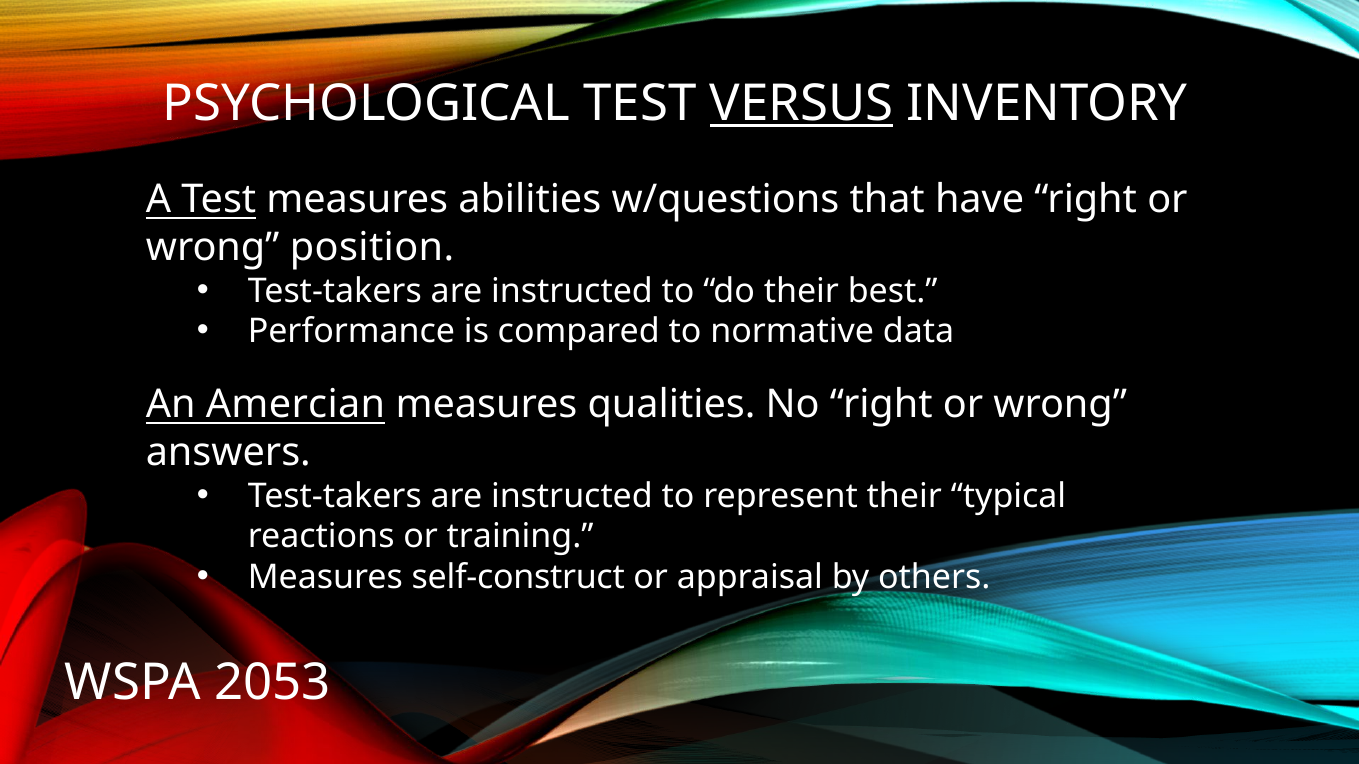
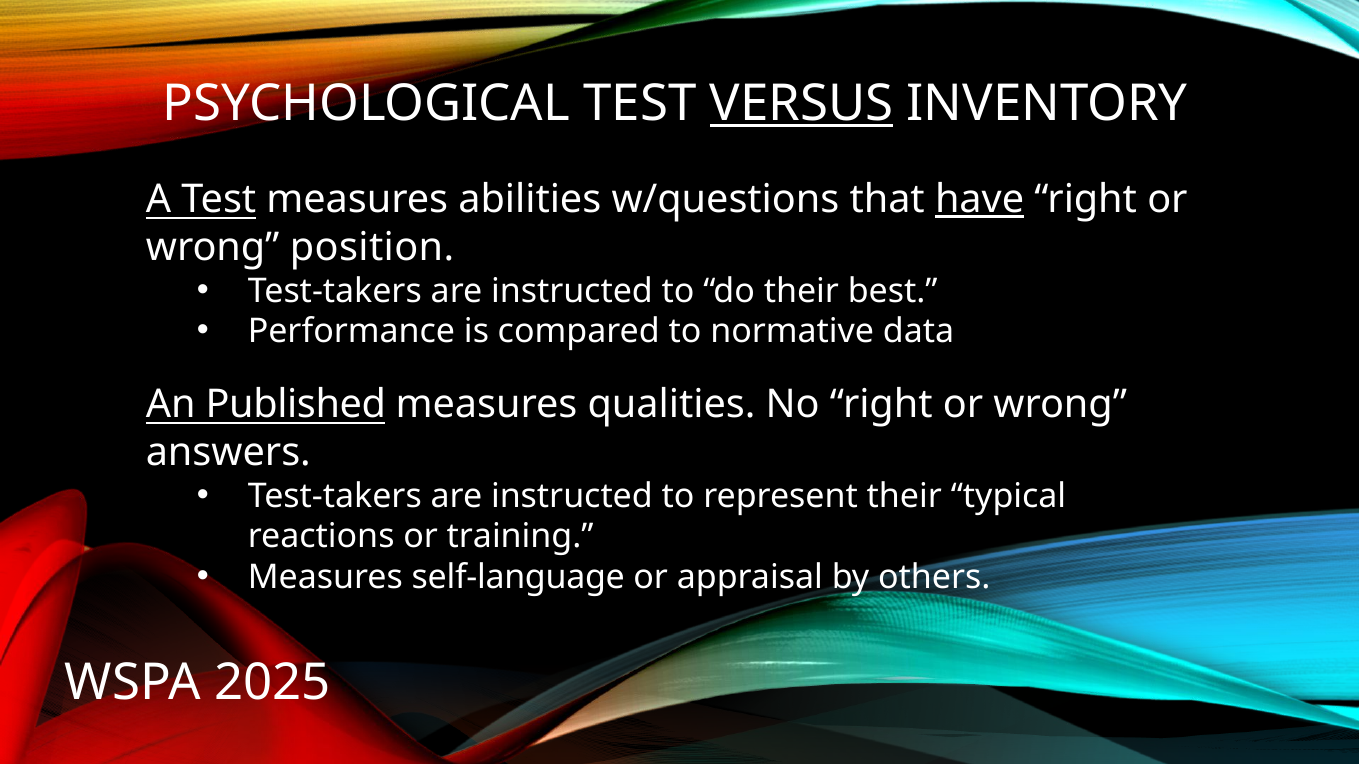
have underline: none -> present (980, 200)
Amercian: Amercian -> Published (296, 405)
self-construct: self-construct -> self-language (518, 578)
2053: 2053 -> 2025 (272, 683)
